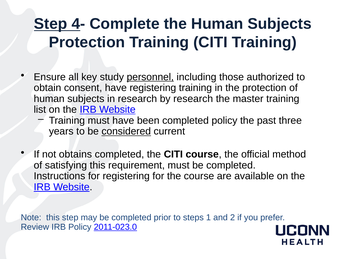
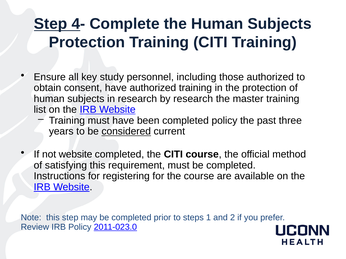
personnel underline: present -> none (150, 77)
have registering: registering -> authorized (153, 88)
not obtains: obtains -> website (76, 155)
